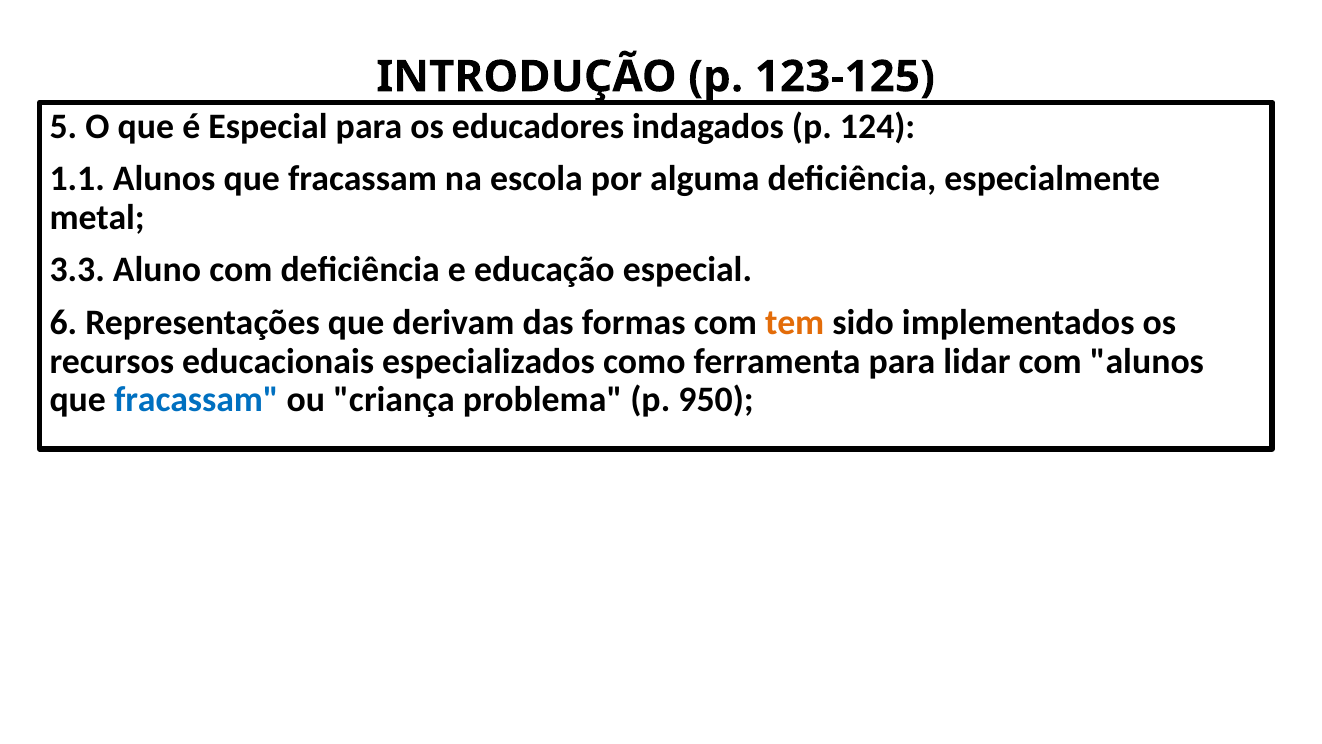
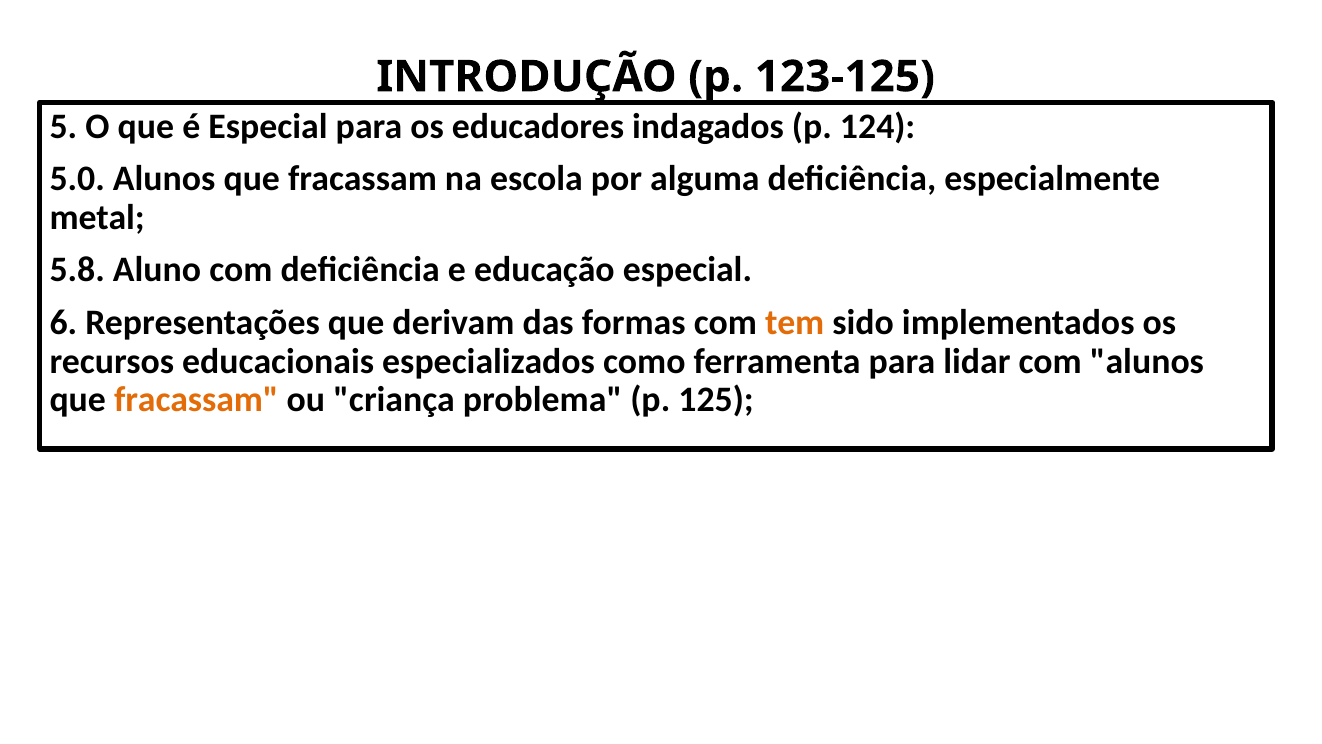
1.1: 1.1 -> 5.0 (77, 179)
3.3: 3.3 -> 5.8 (77, 270)
fracassam colour: blue -> orange (196, 400)
950: 950 -> 125 (716, 400)
